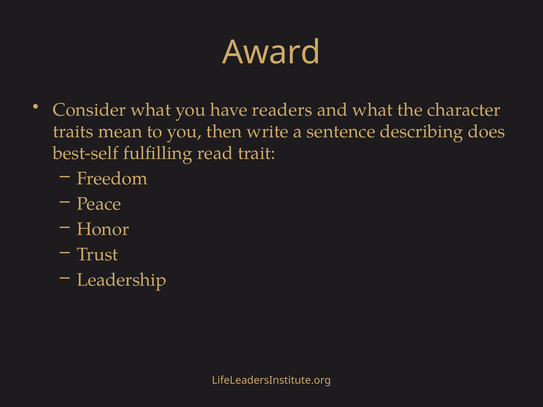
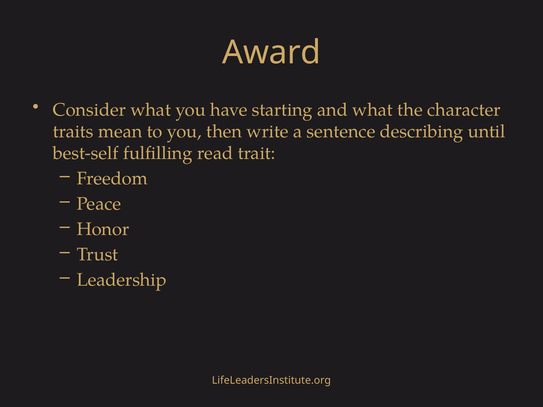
readers: readers -> starting (282, 110)
does: does -> until (487, 132)
